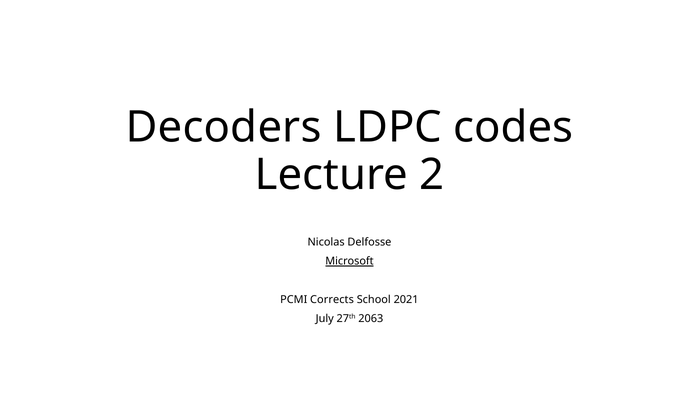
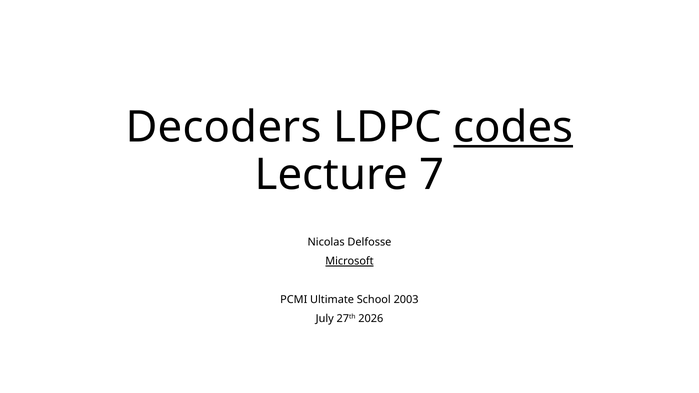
codes underline: none -> present (513, 128)
2: 2 -> 7 (432, 175)
Corrects: Corrects -> Ultimate (332, 300)
2021: 2021 -> 2003 (406, 300)
2063: 2063 -> 2026 (371, 319)
